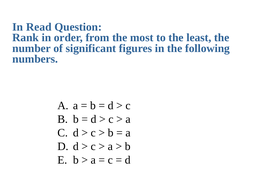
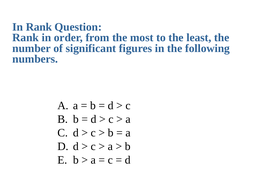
In Read: Read -> Rank (39, 27)
